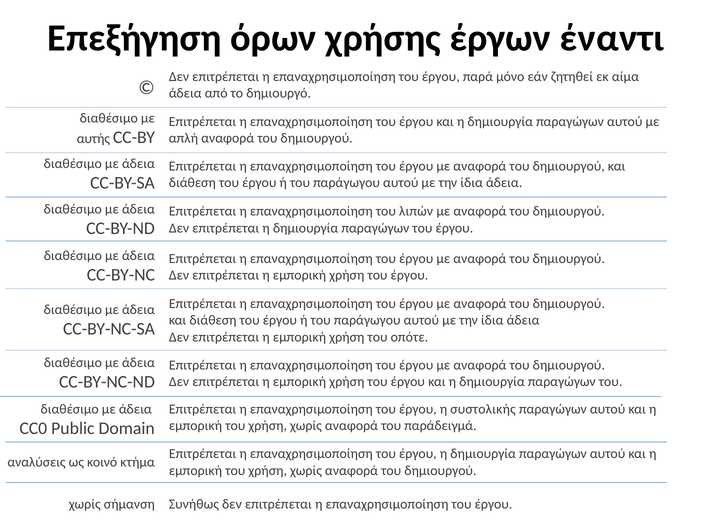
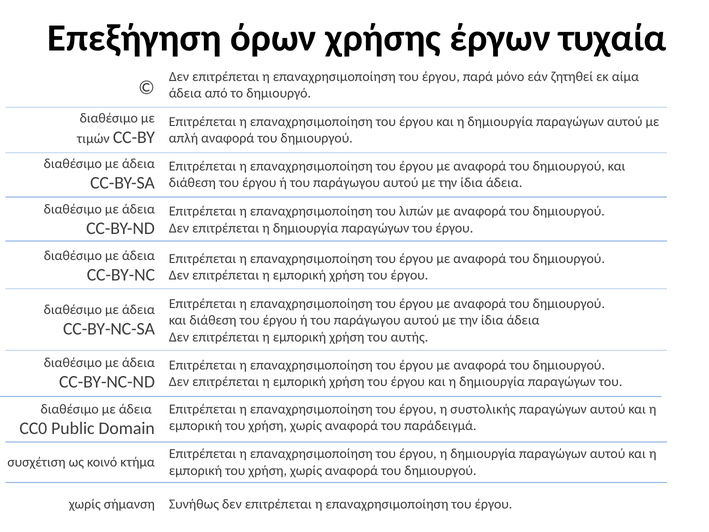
έναντι: έναντι -> τυχαία (612, 38)
αυτής: αυτής -> τιμών (93, 139)
οπότε: οπότε -> αυτής (409, 337)
αναλύσεις: αναλύσεις -> συσχέτιση (36, 462)
